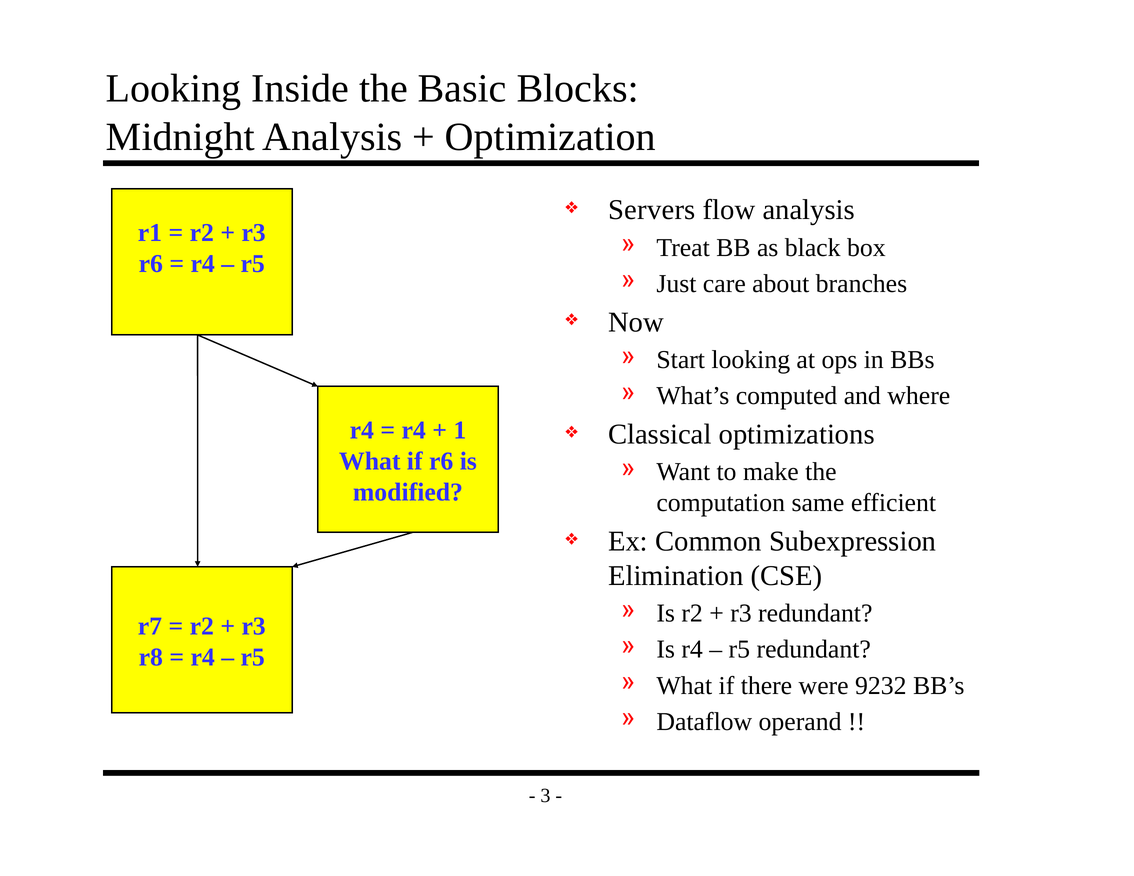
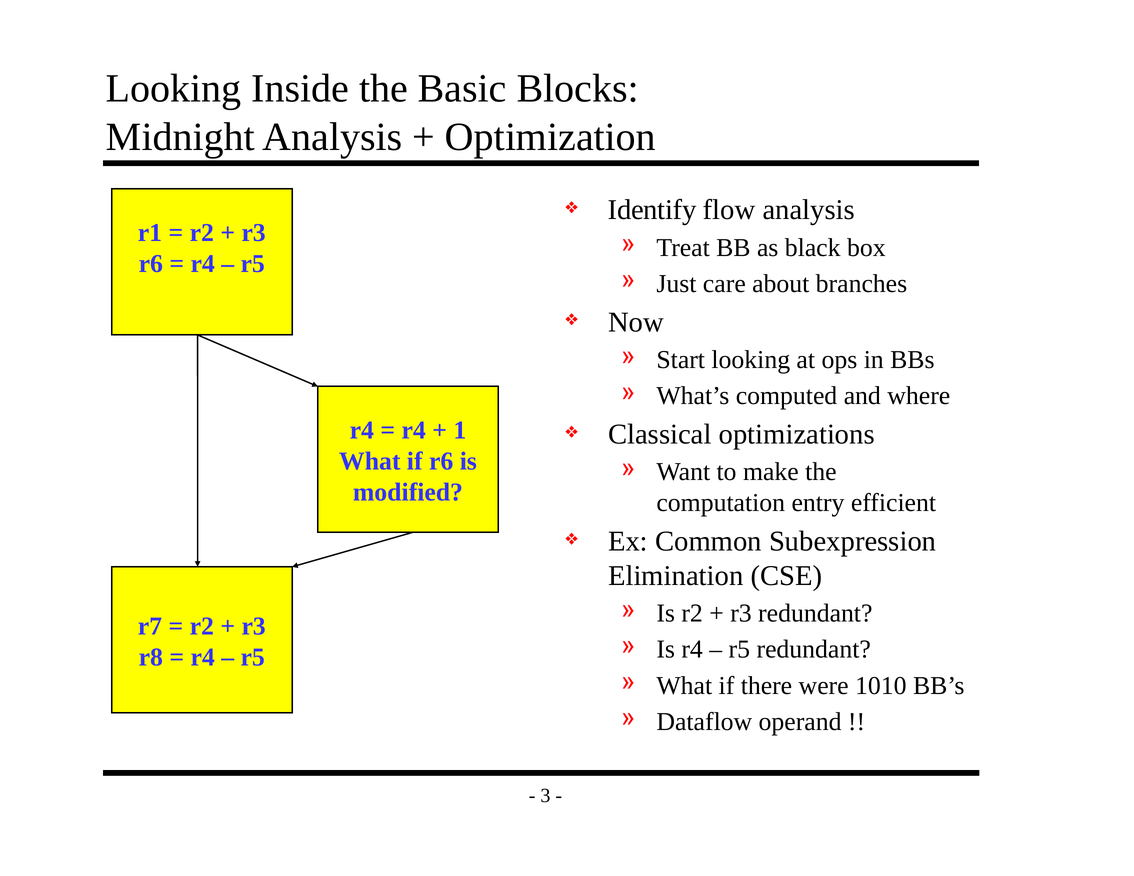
Servers: Servers -> Identify (652, 210)
same: same -> entry (818, 503)
9232: 9232 -> 1010 (881, 686)
